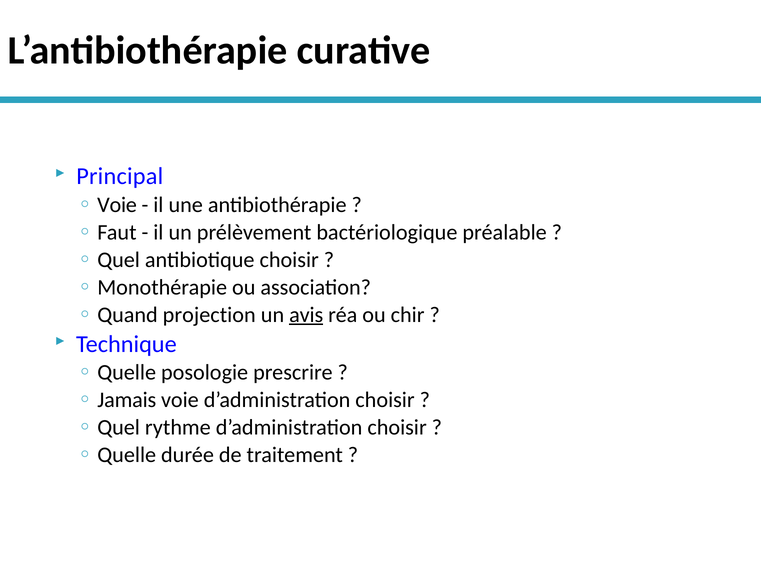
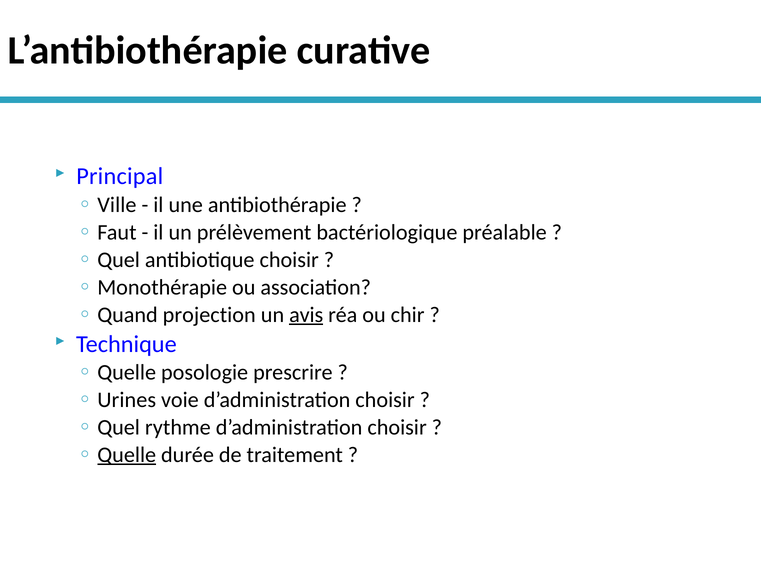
Voie: Voie -> Ville (117, 205)
Jamais: Jamais -> Urines (127, 400)
Quelle underline: none -> present (127, 455)
